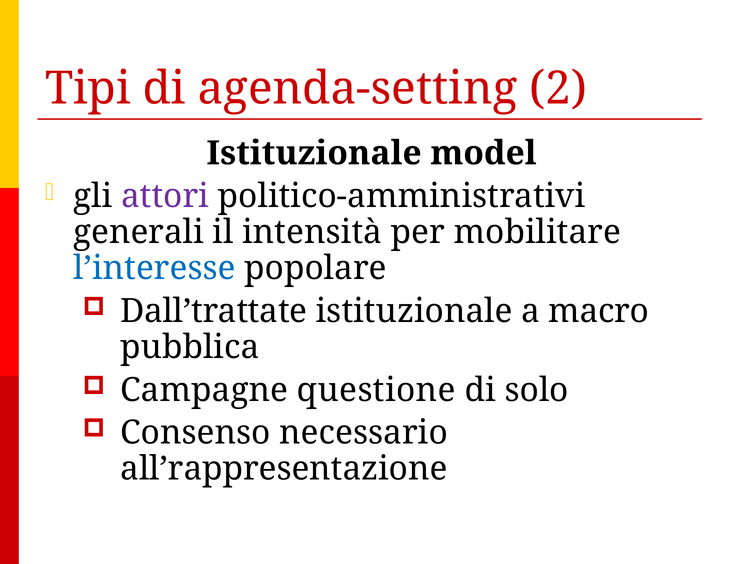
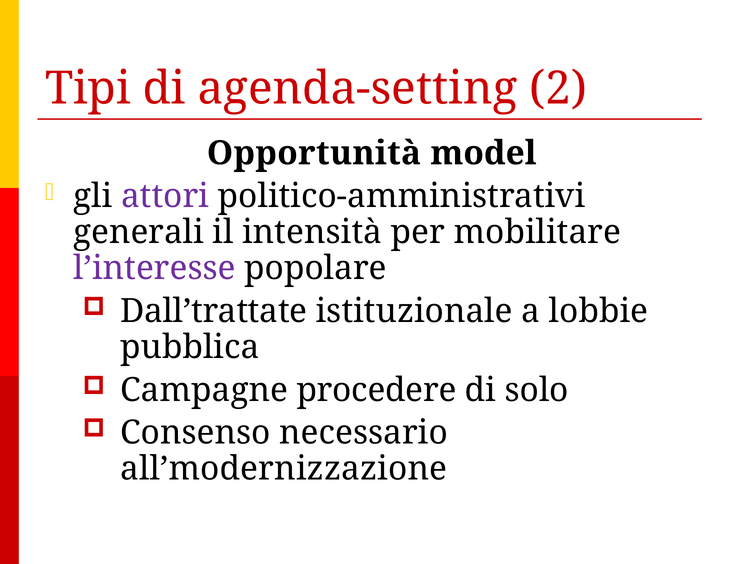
Istituzionale: Istituzionale -> Opportunità (314, 153)
l’interesse colour: blue -> purple (154, 268)
macro: macro -> lobbie (598, 311)
questione: questione -> procedere (377, 390)
all’rappresentazione: all’rappresentazione -> all’modernizzazione (284, 469)
